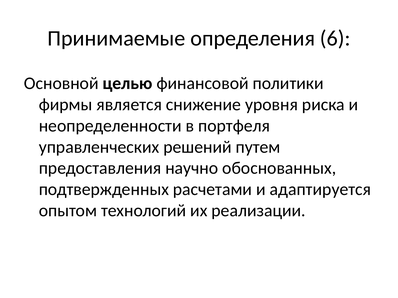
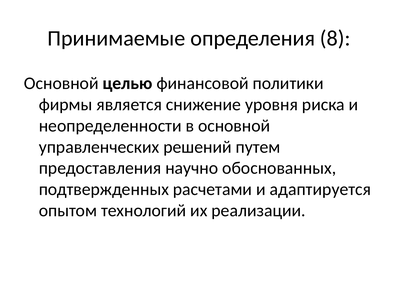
6: 6 -> 8 (335, 38)
в портфеля: портфеля -> основной (234, 126)
